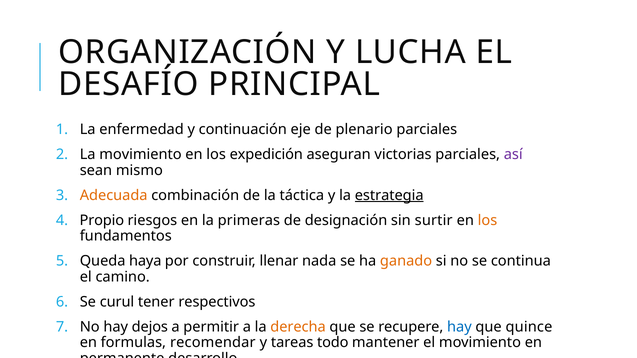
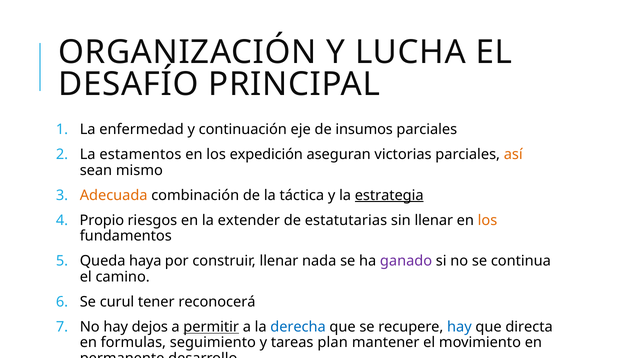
plenario: plenario -> insumos (364, 130)
La movimiento: movimiento -> estamentos (140, 155)
así colour: purple -> orange (513, 155)
primeras: primeras -> extender (249, 221)
designación: designación -> estatutarias (346, 221)
sin surtir: surtir -> llenar (434, 221)
ganado colour: orange -> purple (406, 261)
respectivos: respectivos -> reconocerá (217, 302)
permitir underline: none -> present (211, 327)
derecha colour: orange -> blue (298, 327)
quince: quince -> directa (529, 327)
recomendar: recomendar -> seguimiento (213, 343)
todo: todo -> plan (333, 343)
